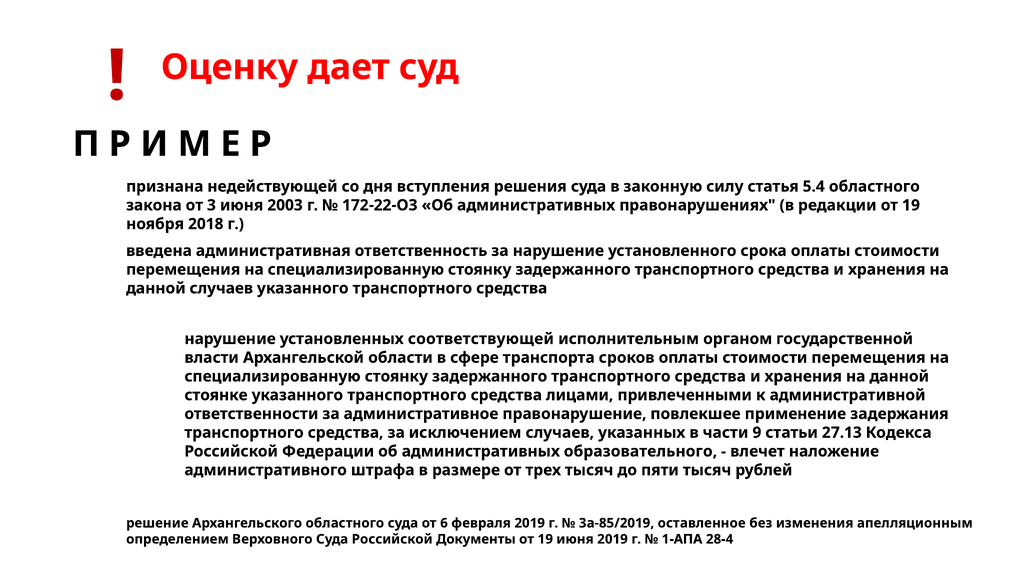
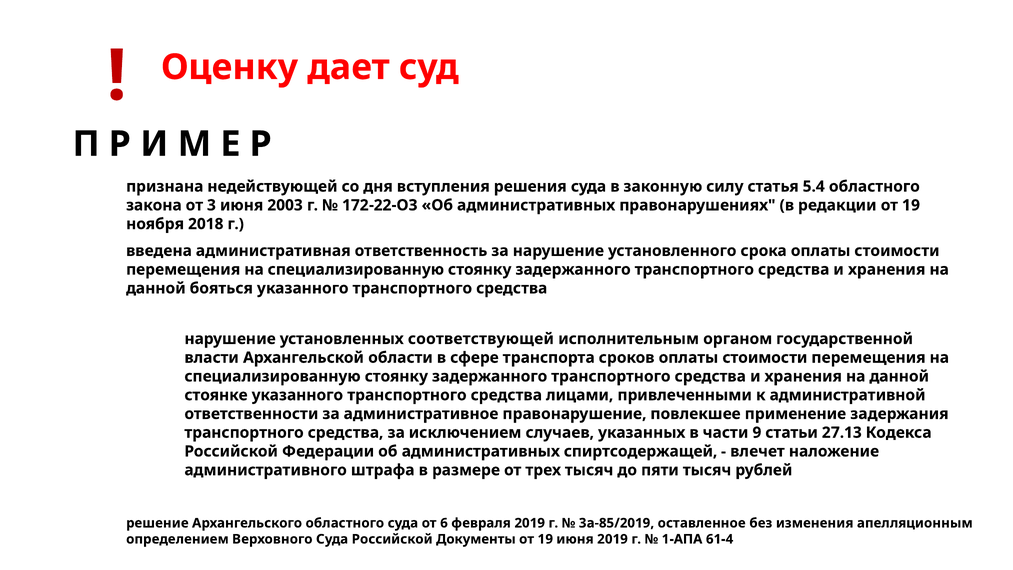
данной случаев: случаев -> бояться (221, 288)
образовательного: образовательного -> спиртсодержащей (641, 451)
28-4: 28-4 -> 61-4 (720, 539)
